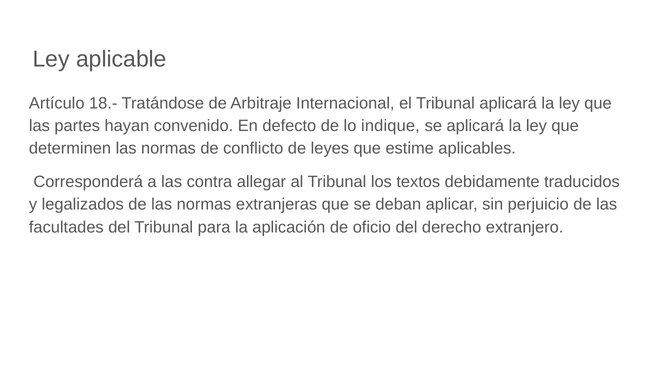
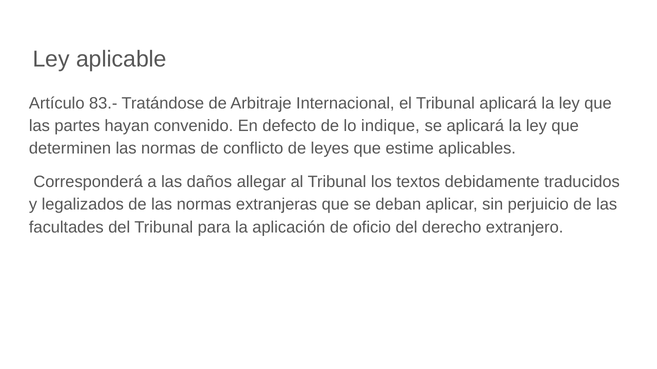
18.-: 18.- -> 83.- (103, 103)
contra: contra -> daños (209, 182)
